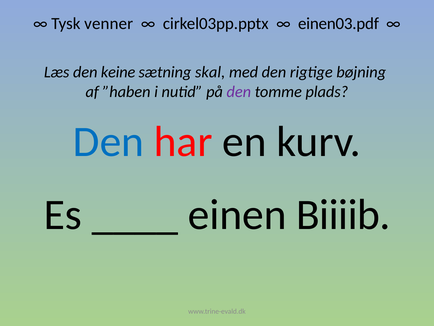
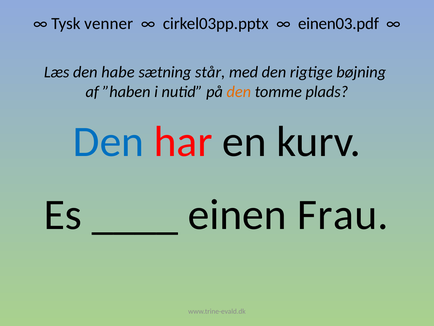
keine: keine -> habe (118, 72)
skal: skal -> står (210, 72)
den colour: purple -> orange (239, 92)
Biiiib: Biiiib -> Frau (343, 214)
